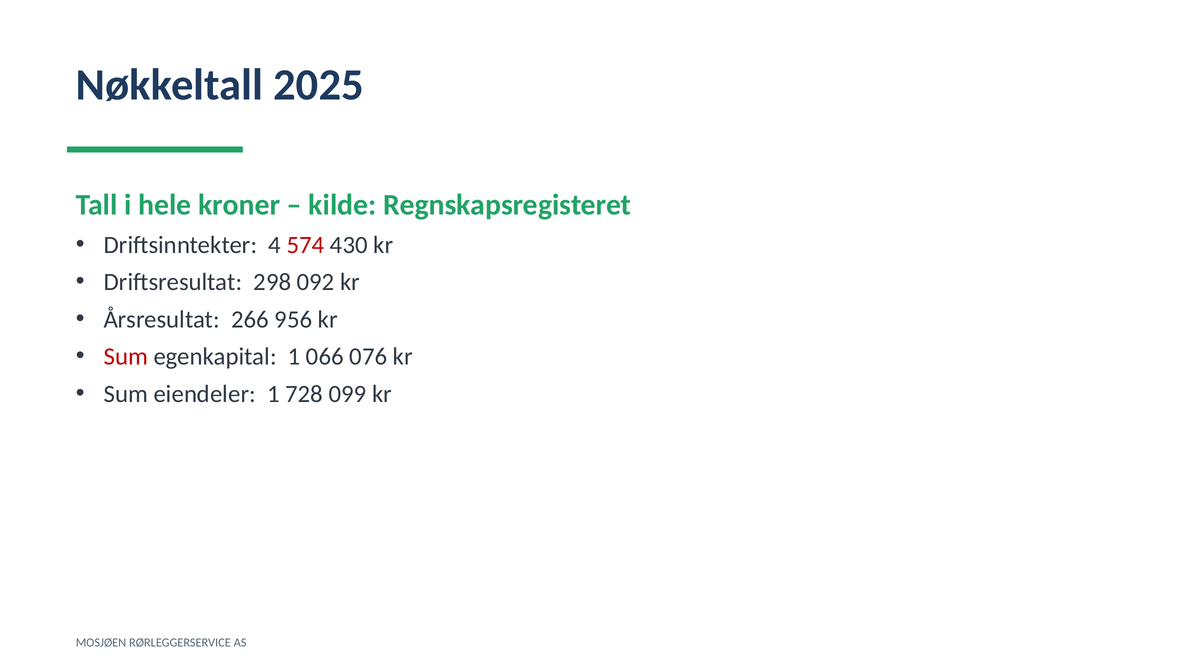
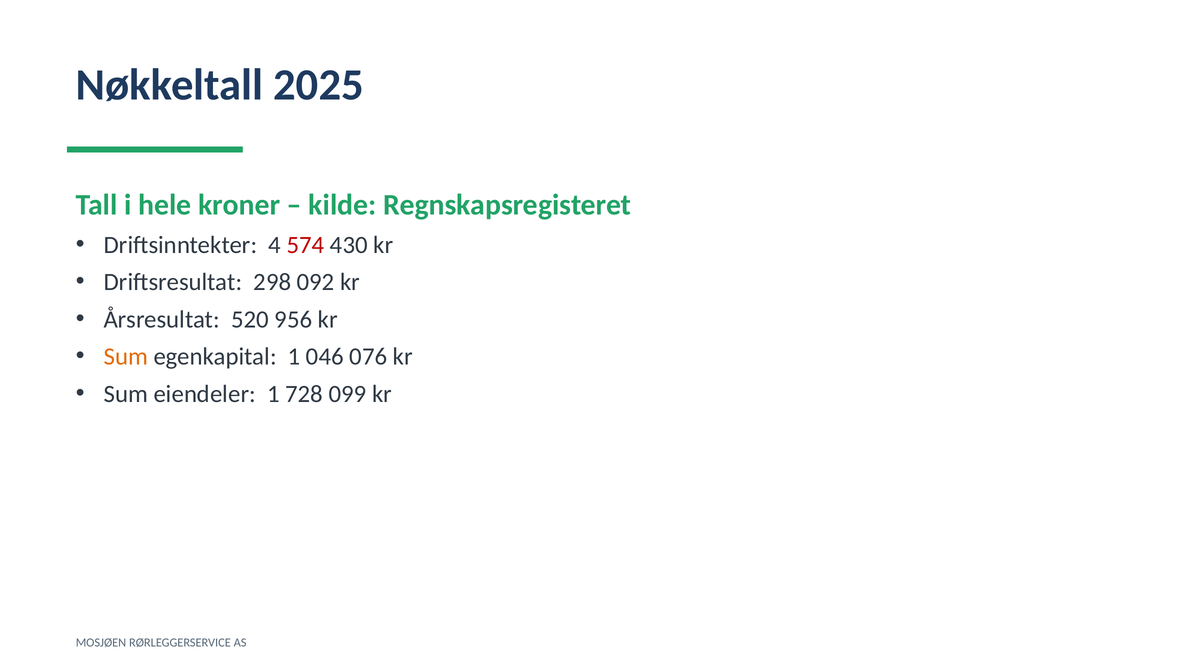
266: 266 -> 520 (250, 319)
Sum colour: red -> orange (126, 357)
066: 066 -> 046 (325, 357)
